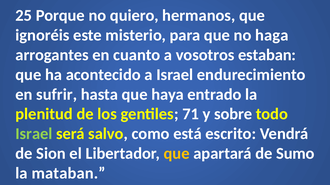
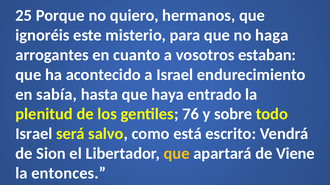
sufrir: sufrir -> sabía (57, 95)
71: 71 -> 76 (191, 114)
Israel colour: light green -> white (34, 134)
Sumo: Sumo -> Viene (295, 154)
mataban: mataban -> entonces (69, 174)
